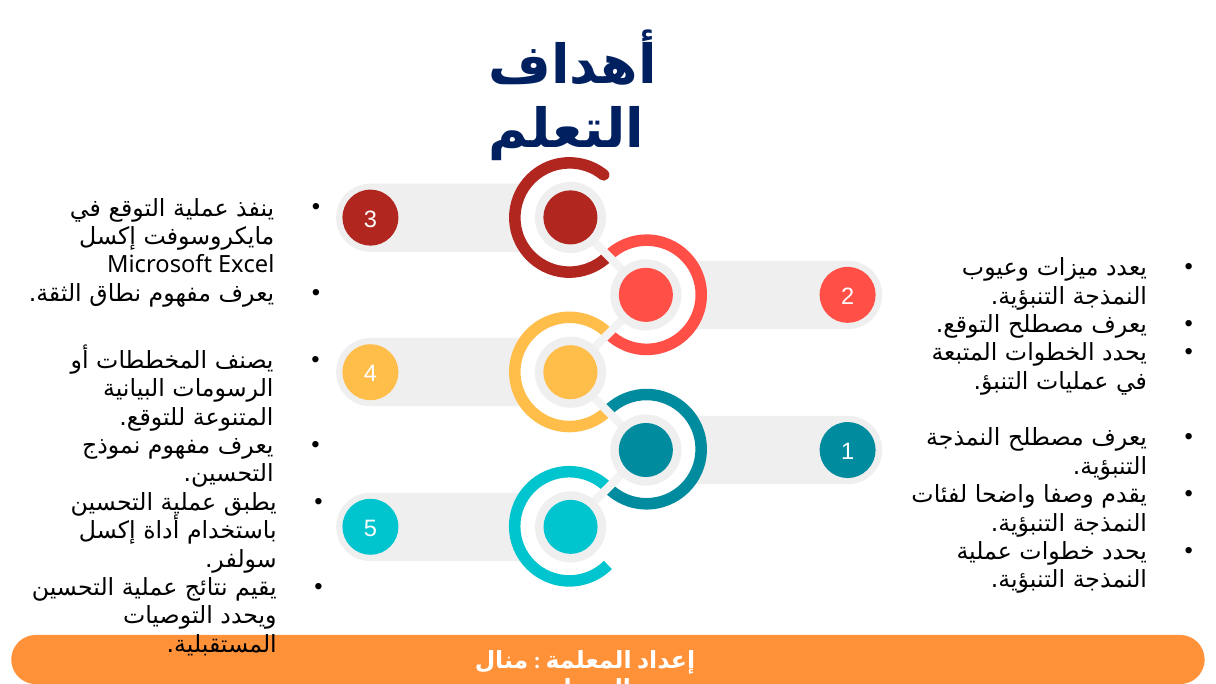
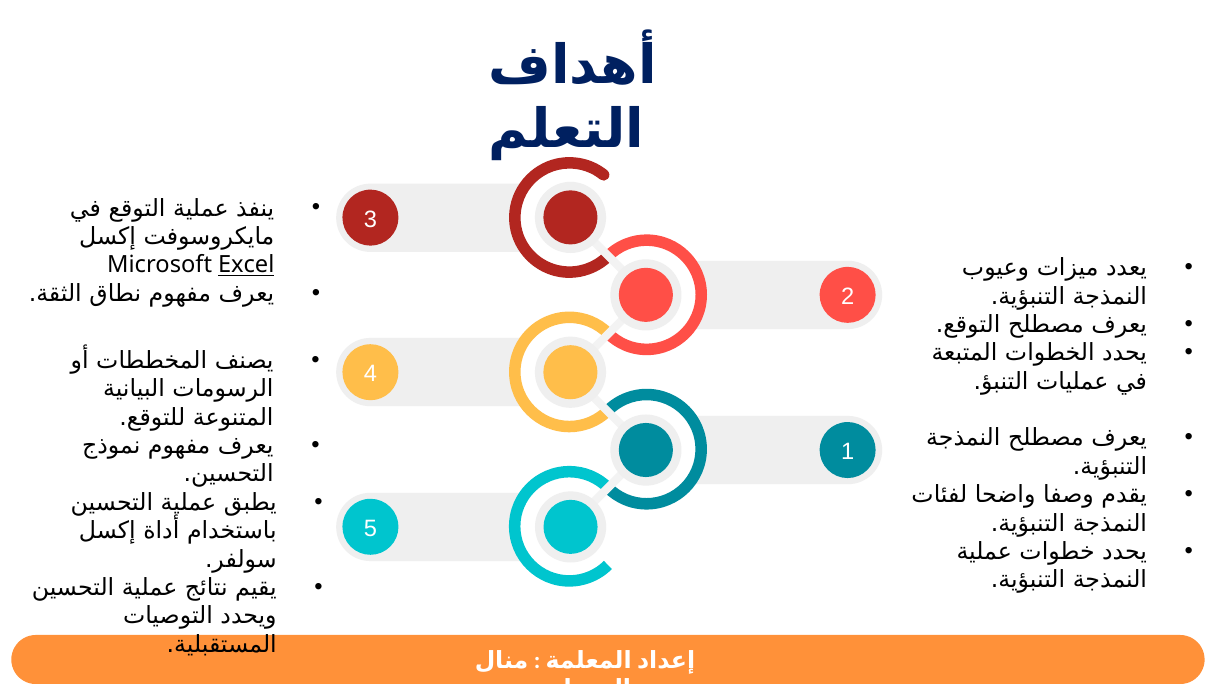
Excel underline: none -> present (246, 265)
